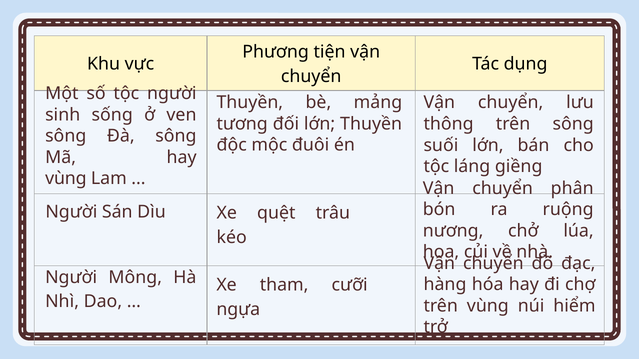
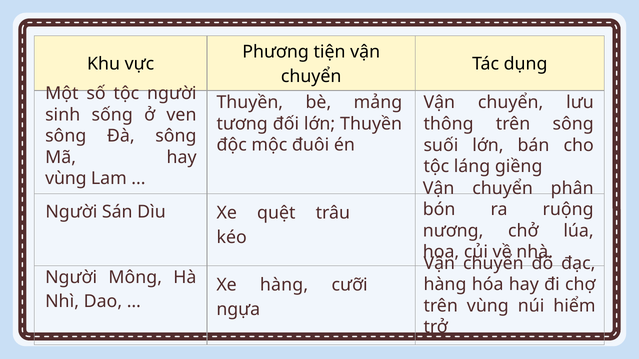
Xe tham: tham -> hàng (284, 285)
